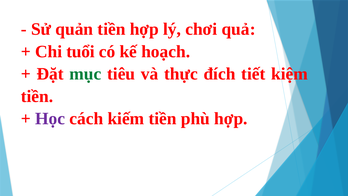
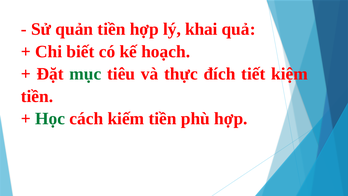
chơi: chơi -> khai (201, 29)
tuổi: tuổi -> biết (80, 52)
Học colour: purple -> green (50, 119)
